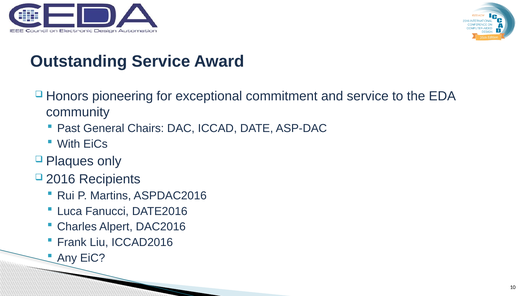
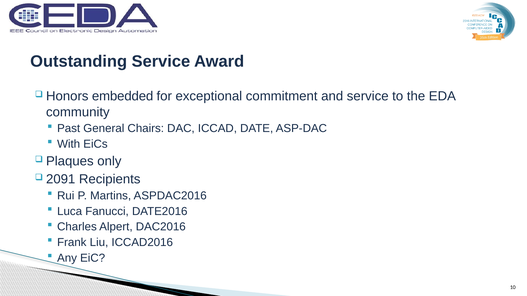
pioneering: pioneering -> embedded (123, 96)
2016: 2016 -> 2091 (61, 179)
